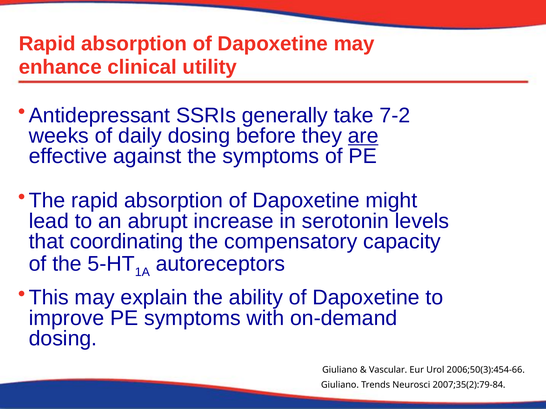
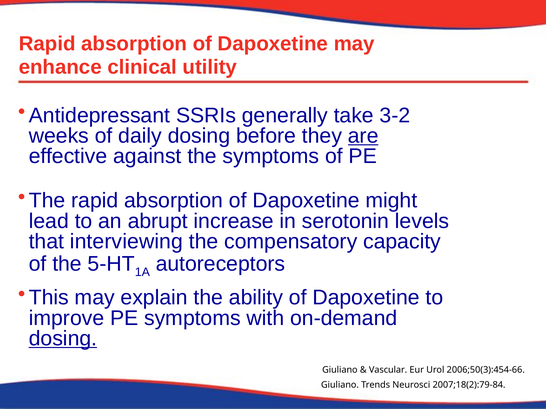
7-2: 7-2 -> 3-2 (395, 115)
coordinating: coordinating -> interviewing (126, 242)
dosing underline: none -> present (63, 339)
2007;35(2):79-84: 2007;35(2):79-84 -> 2007;18(2):79-84 (469, 385)
